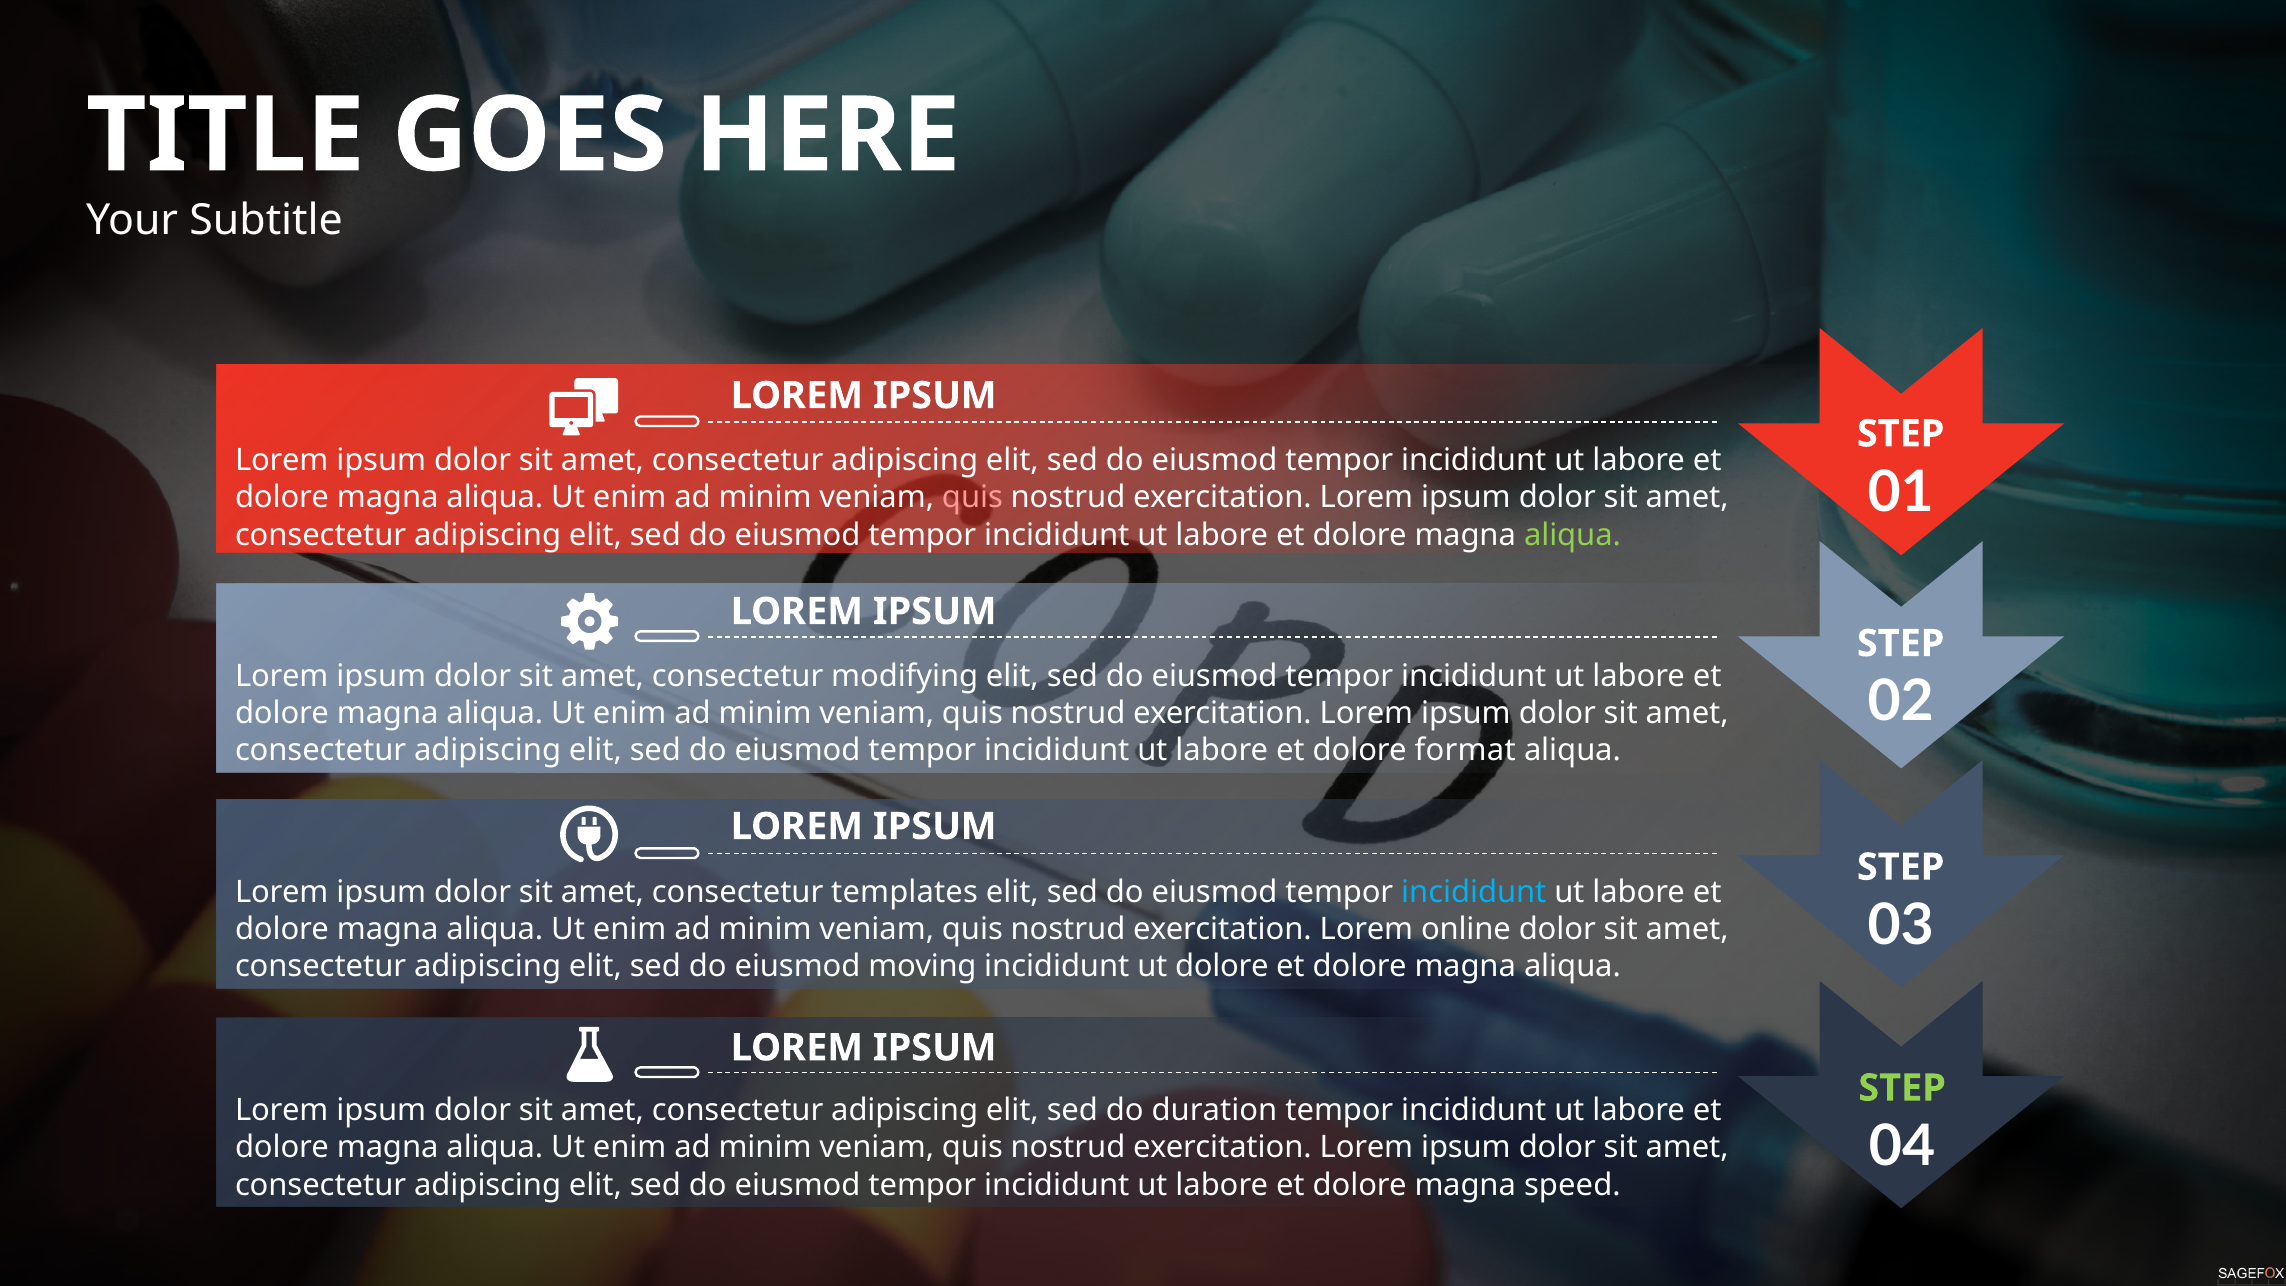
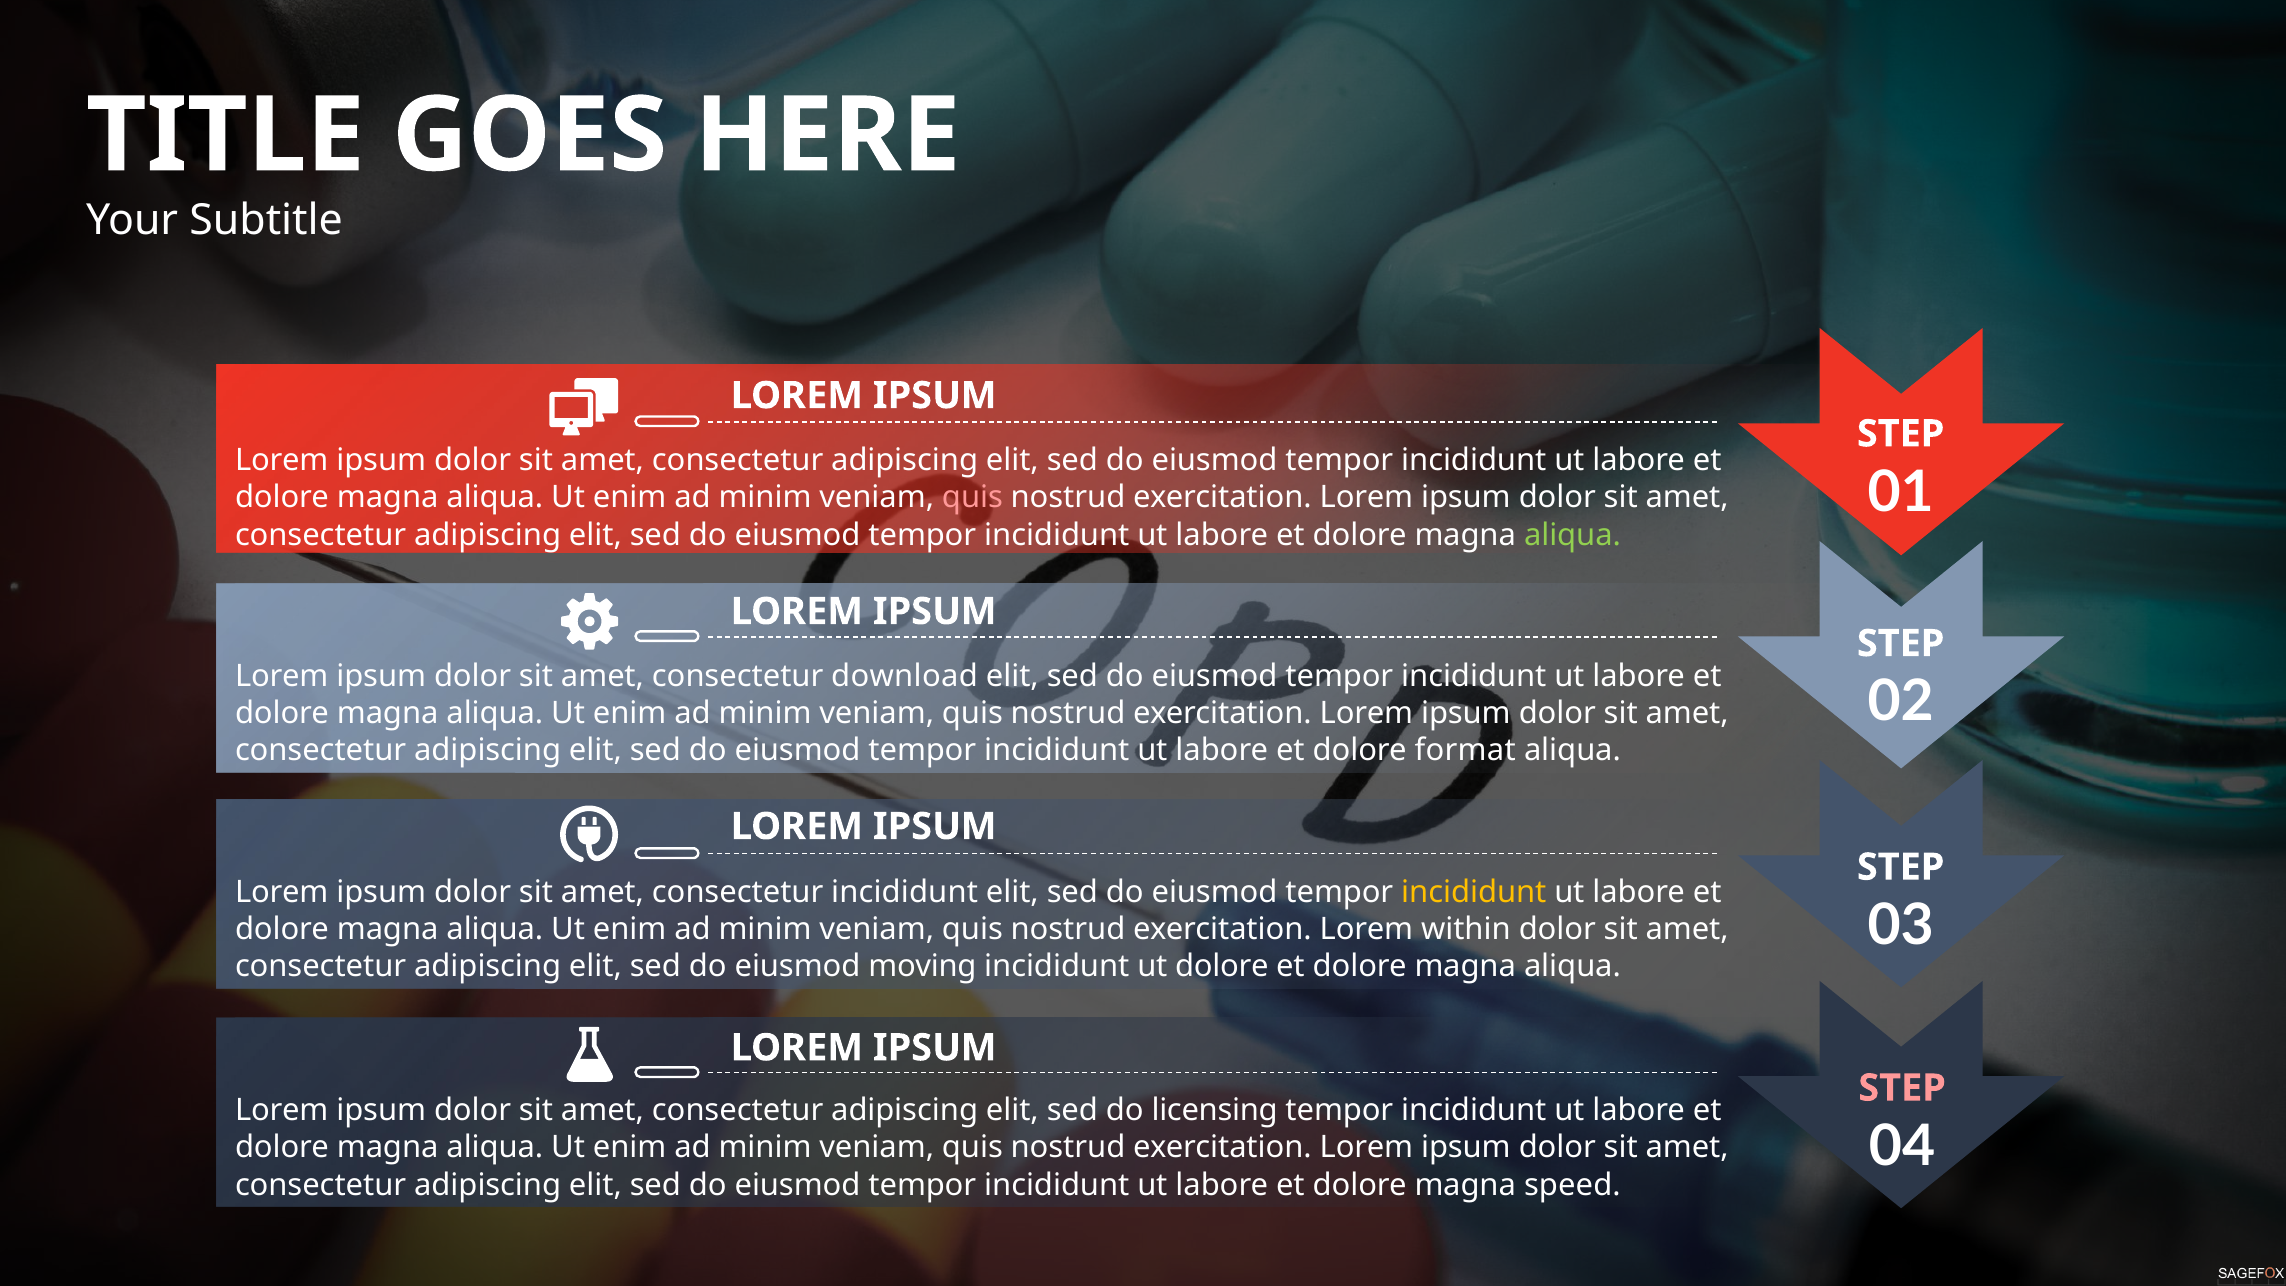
modifying: modifying -> download (904, 676)
consectetur templates: templates -> incididunt (905, 892)
incididunt colour: light blue -> yellow (1474, 892)
online: online -> within (1466, 929)
STEP colour: light green -> pink (1902, 1088)
duration: duration -> licensing (1215, 1110)
